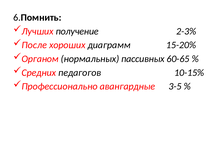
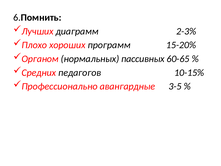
получение: получение -> диаграмм (77, 31)
После: После -> Плохо (34, 45)
диаграмм: диаграмм -> программ (109, 45)
